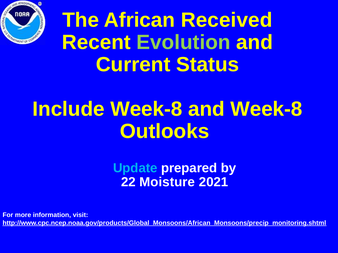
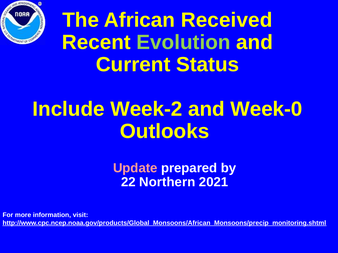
Include Week-8: Week-8 -> Week-2 (146, 109)
and Week-8: Week-8 -> Week-0 (266, 109)
Update colour: light blue -> pink (135, 168)
Moisture: Moisture -> Northern (167, 182)
